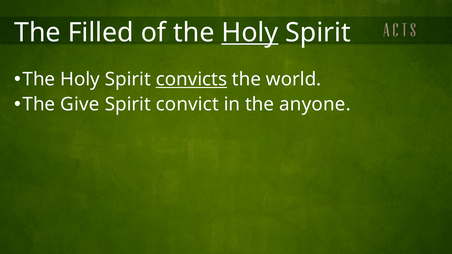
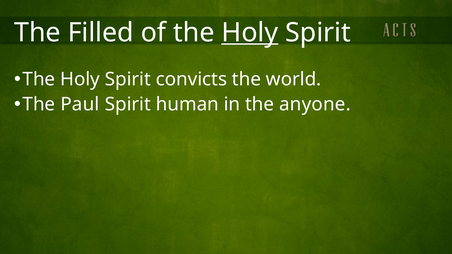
convicts underline: present -> none (191, 79)
Give: Give -> Paul (80, 104)
convict: convict -> human (187, 104)
